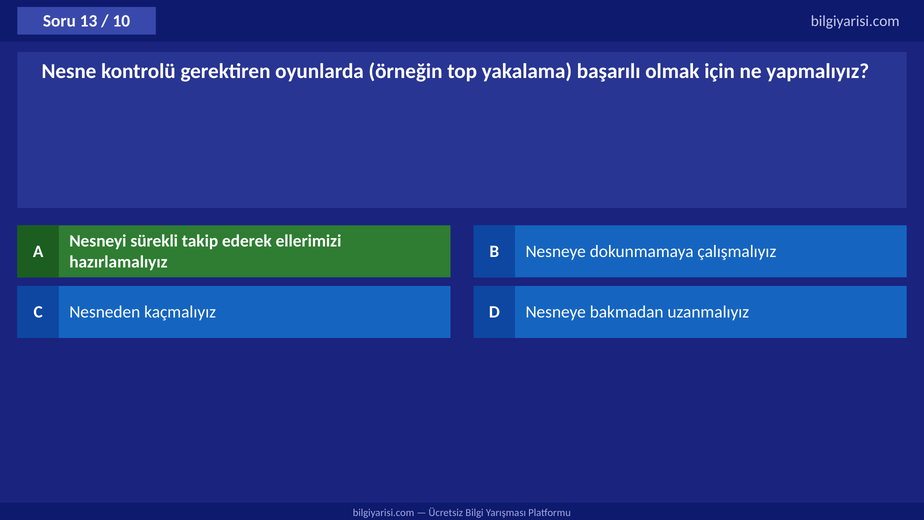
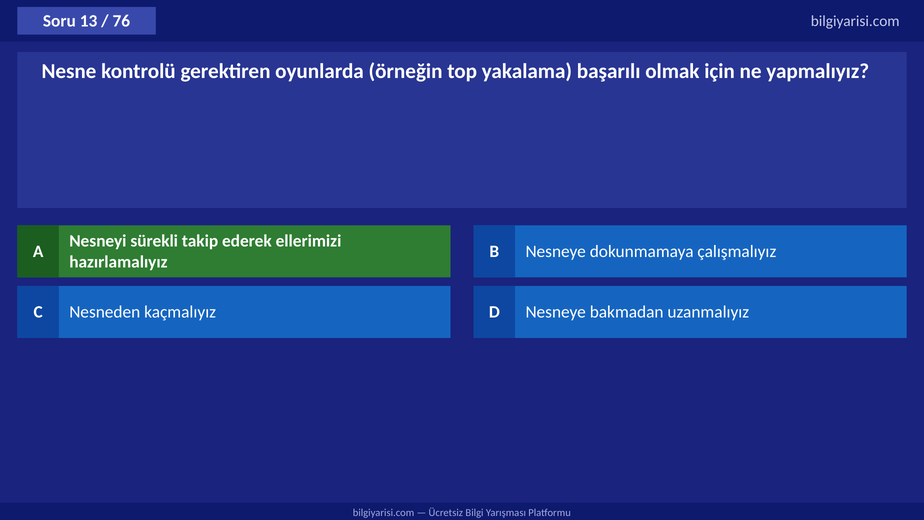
10: 10 -> 76 (121, 21)
